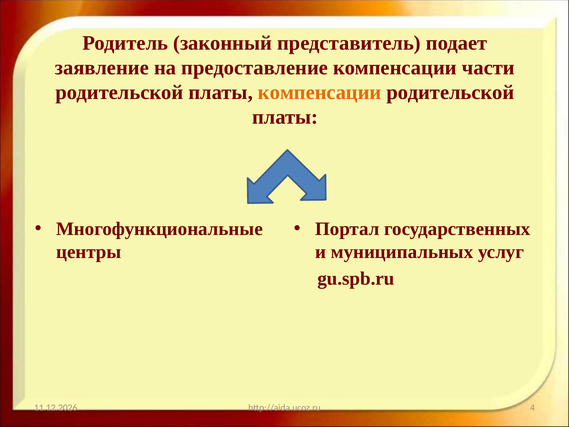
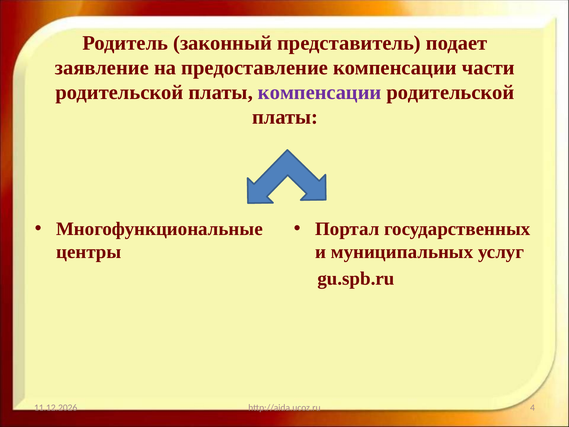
компенсации colour: orange -> purple (320, 92)
